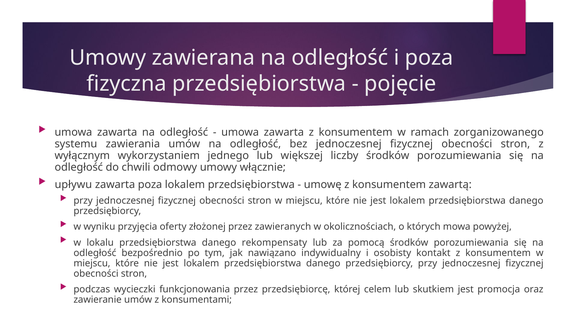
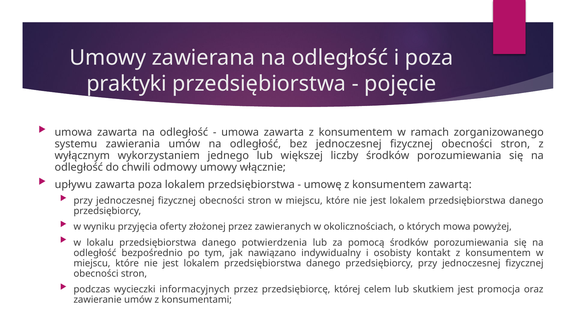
fizyczna: fizyczna -> praktyki (127, 84)
rekompensaty: rekompensaty -> potwierdzenia (274, 243)
funkcjonowania: funkcjonowania -> informacyjnych (195, 289)
